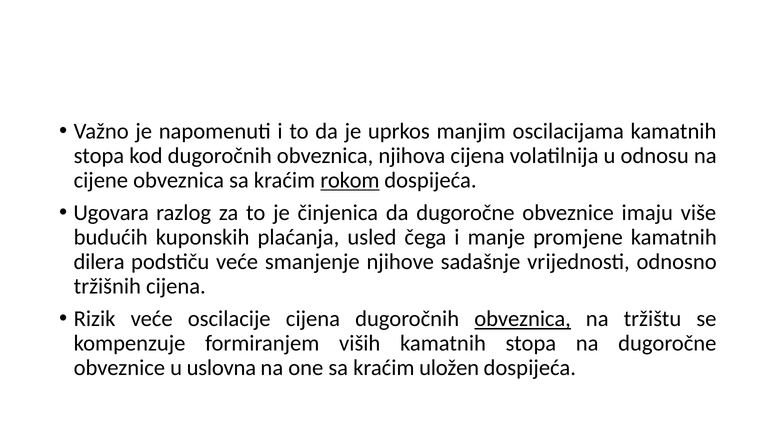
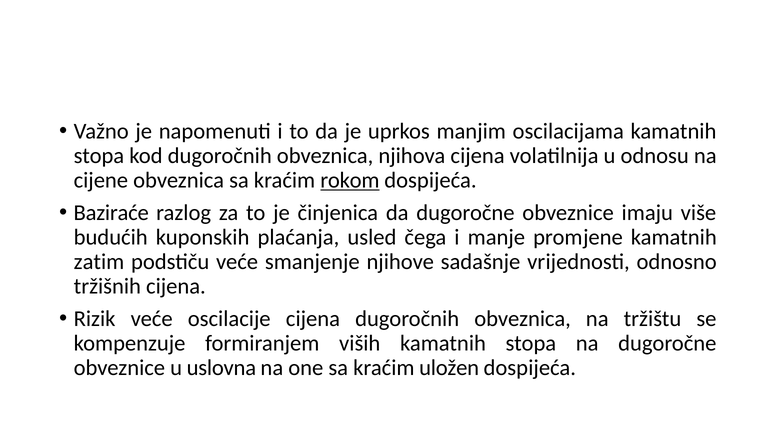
Ugovara: Ugovara -> Baziraće (111, 213)
dilera: dilera -> zatim (99, 262)
obveznica underline: present -> none (523, 319)
